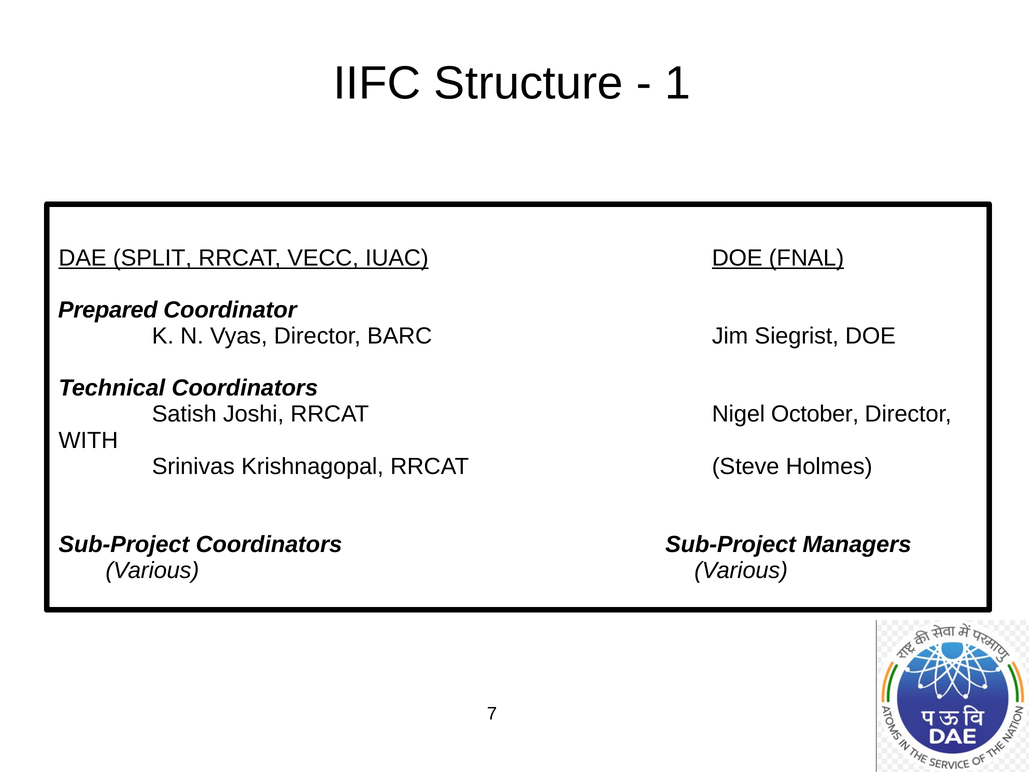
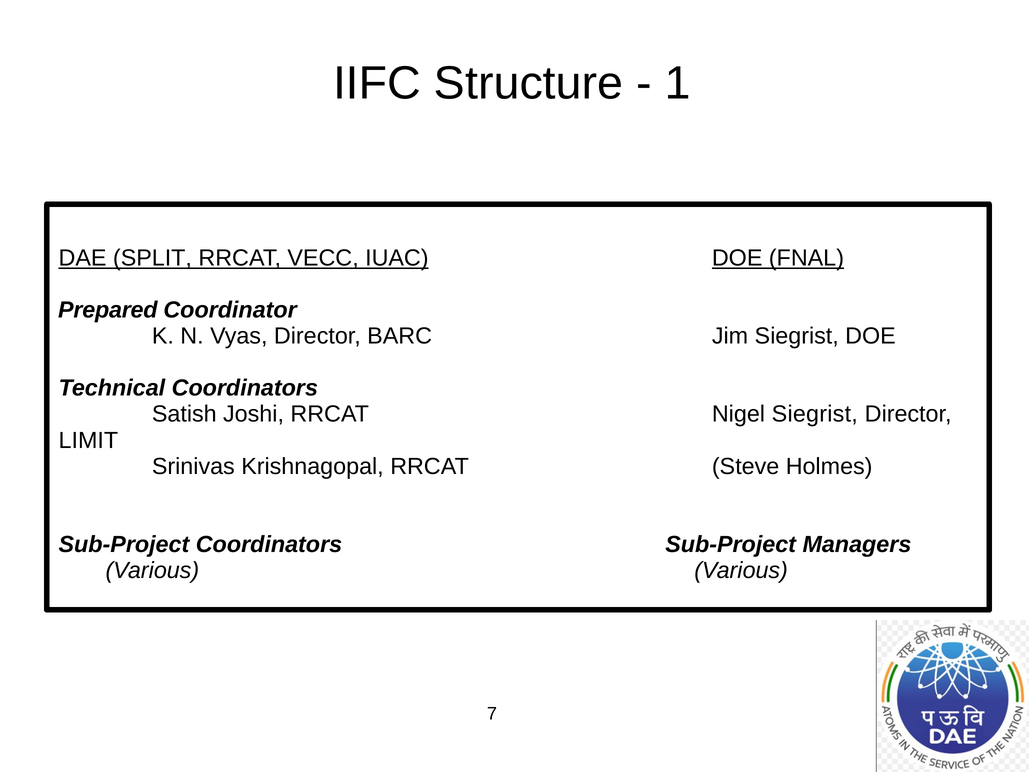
Nigel October: October -> Siegrist (815, 414)
WITH: WITH -> LIMIT (88, 440)
